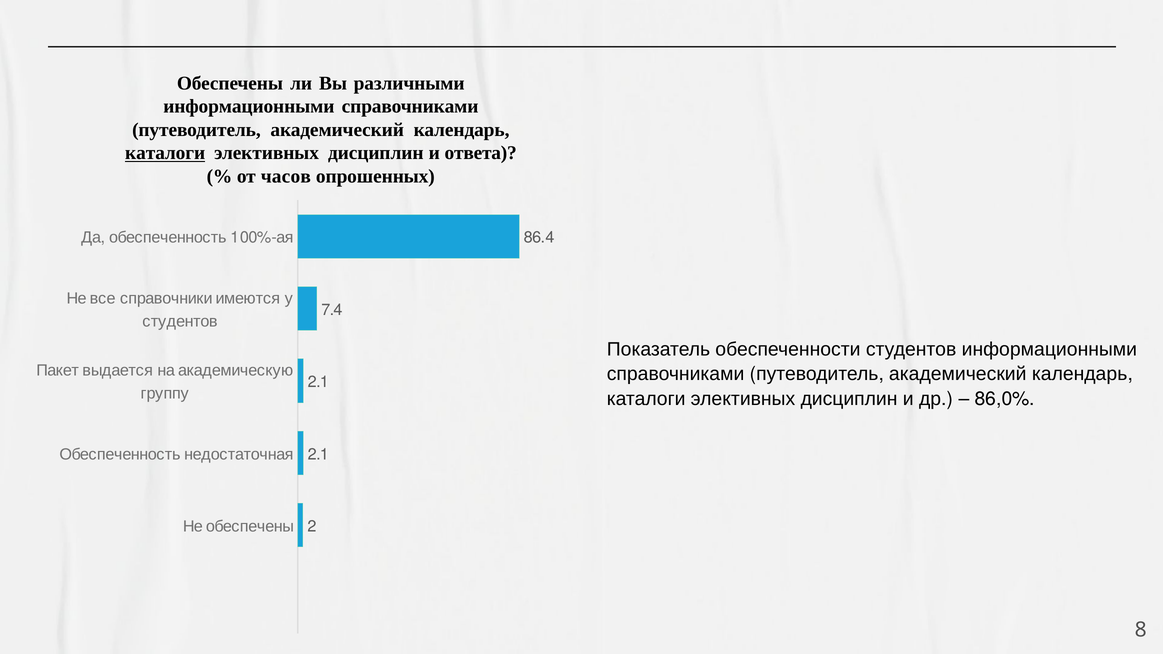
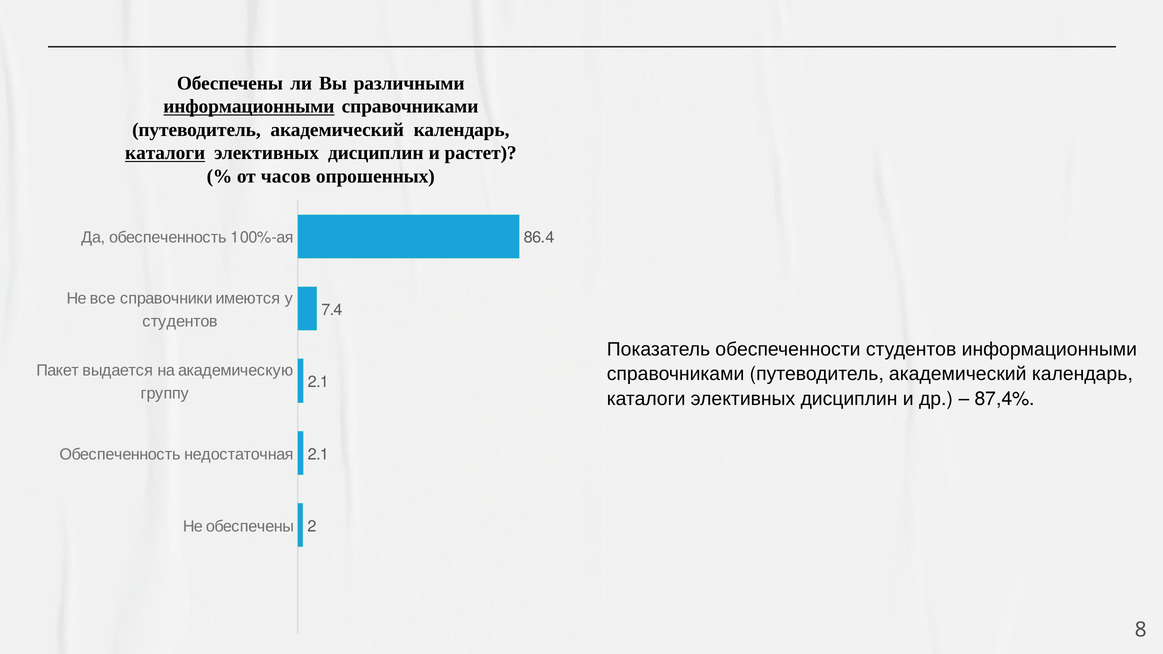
информационными underline: none -> present (249, 107)
ответа: ответа -> растет (481, 153)
86,0%: 86,0% -> 87,4% (1005, 399)
